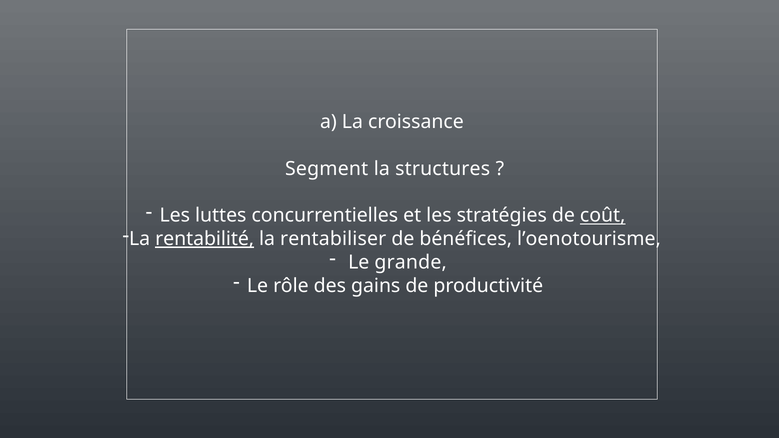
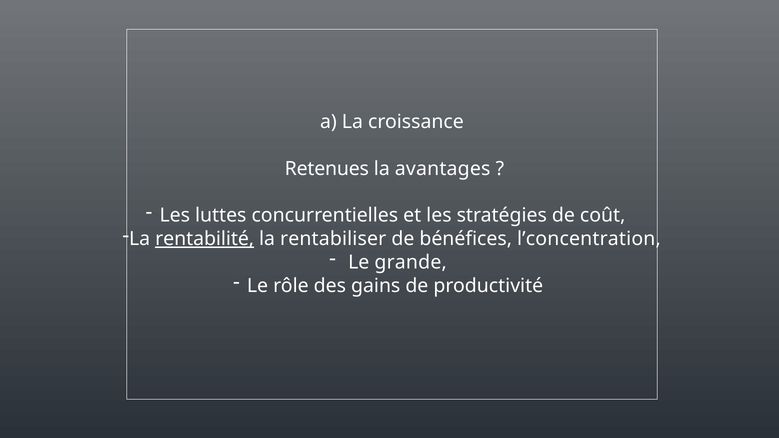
Segment: Segment -> Retenues (327, 169)
structures: structures -> avantages (443, 169)
coût underline: present -> none (603, 216)
l’oenotourisme: l’oenotourisme -> l’concentration (589, 239)
